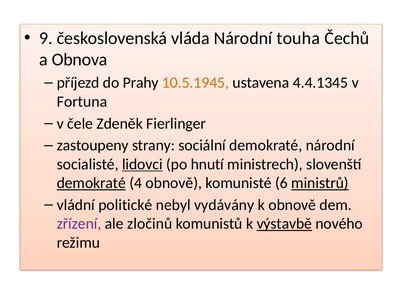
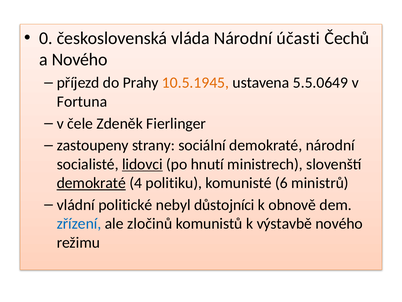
9: 9 -> 0 (46, 38)
touha: touha -> účasti (298, 38)
a Obnova: Obnova -> Nového (80, 60)
4.4.1345: 4.4.1345 -> 5.5.0649 (320, 83)
4 obnově: obnově -> politiku (174, 183)
ministrů underline: present -> none (320, 183)
vydávány: vydávány -> důstojníci (224, 205)
zřízení colour: purple -> blue (79, 223)
výstavbě underline: present -> none (284, 223)
